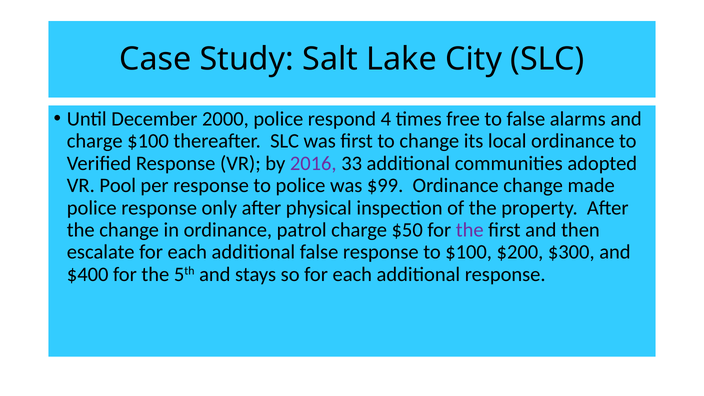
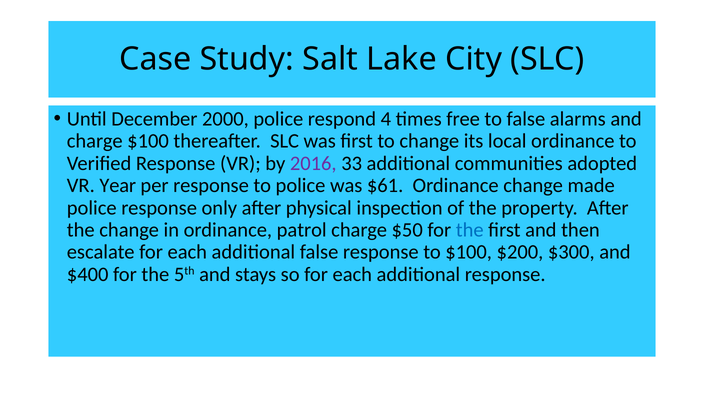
Pool: Pool -> Year (118, 186)
$99: $99 -> $61 (385, 186)
the colour: purple -> blue (470, 230)
